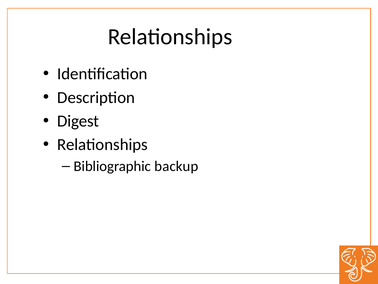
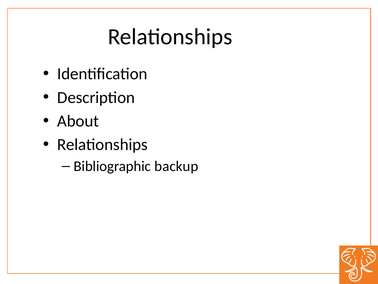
Digest: Digest -> About (78, 121)
